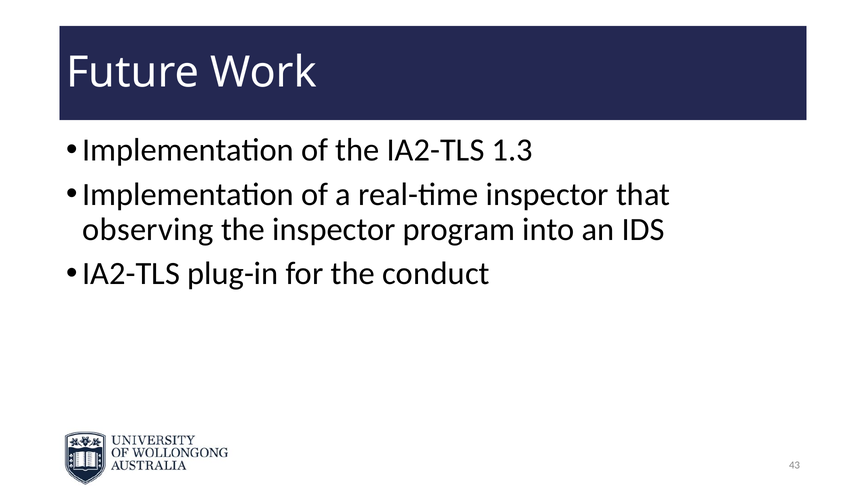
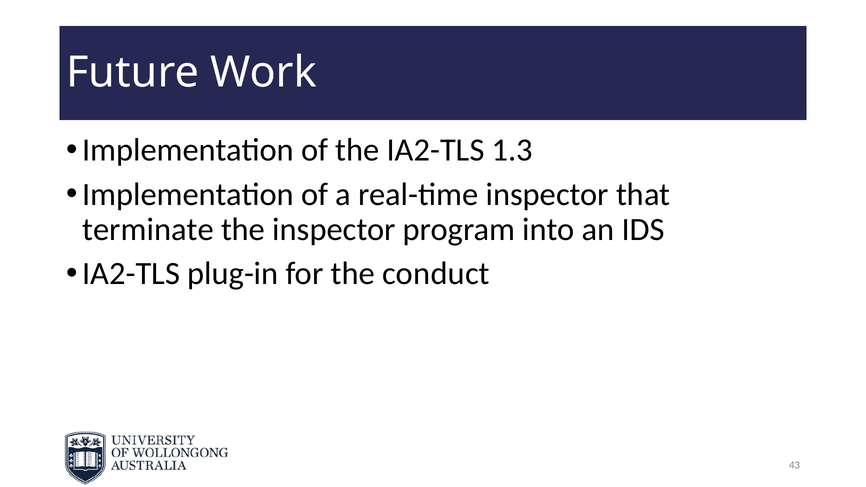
observing: observing -> terminate (148, 229)
